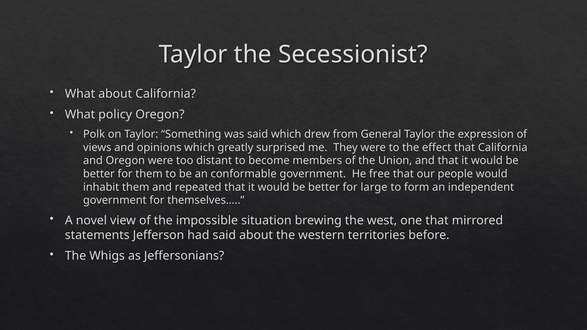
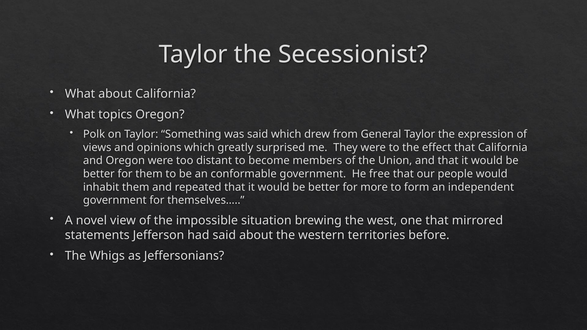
policy: policy -> topics (115, 115)
large: large -> more (374, 187)
